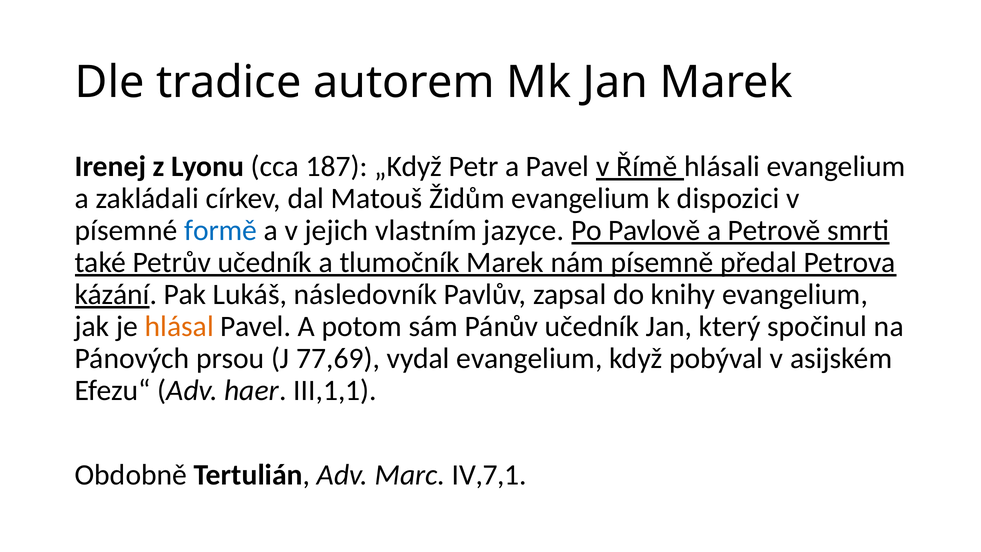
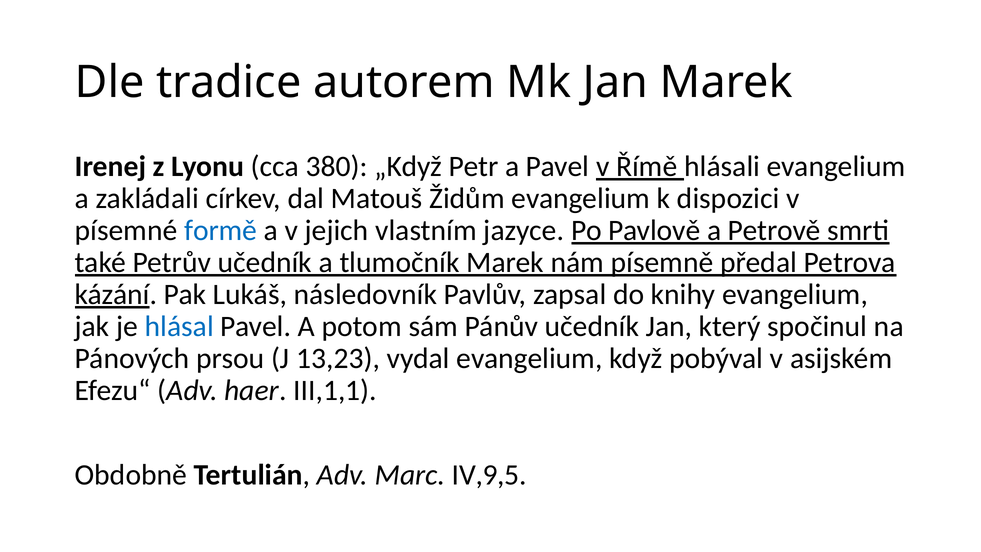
187: 187 -> 380 (337, 166)
hlásal colour: orange -> blue (179, 326)
77,69: 77,69 -> 13,23 (338, 358)
IV,7,1: IV,7,1 -> IV,9,5 (489, 475)
